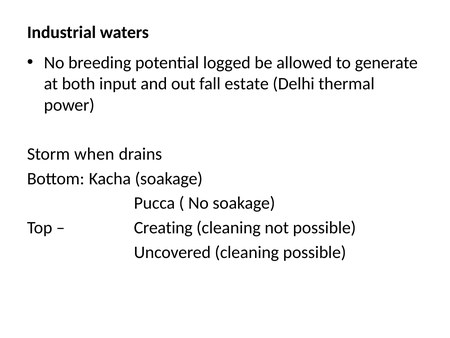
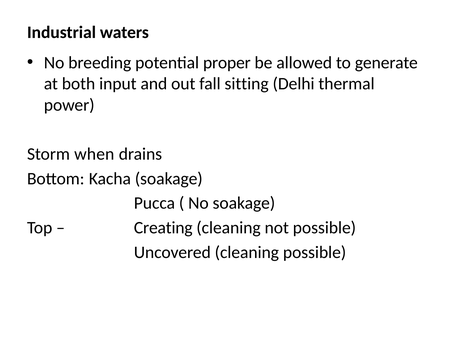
logged: logged -> proper (227, 63)
estate: estate -> sitting (247, 84)
